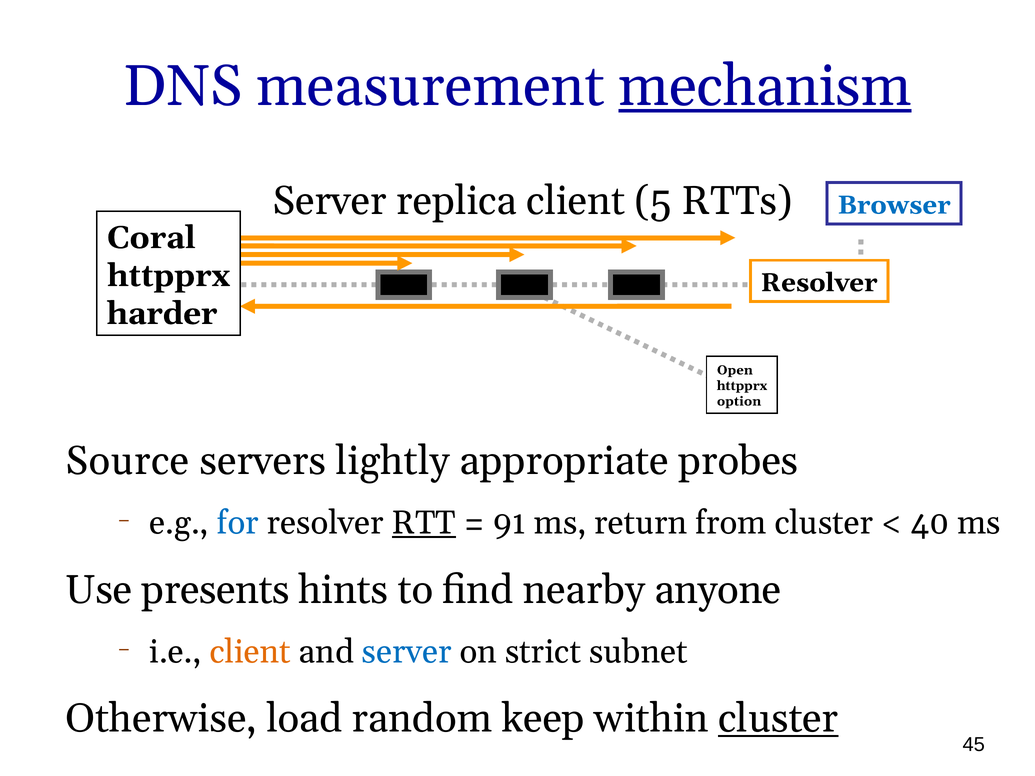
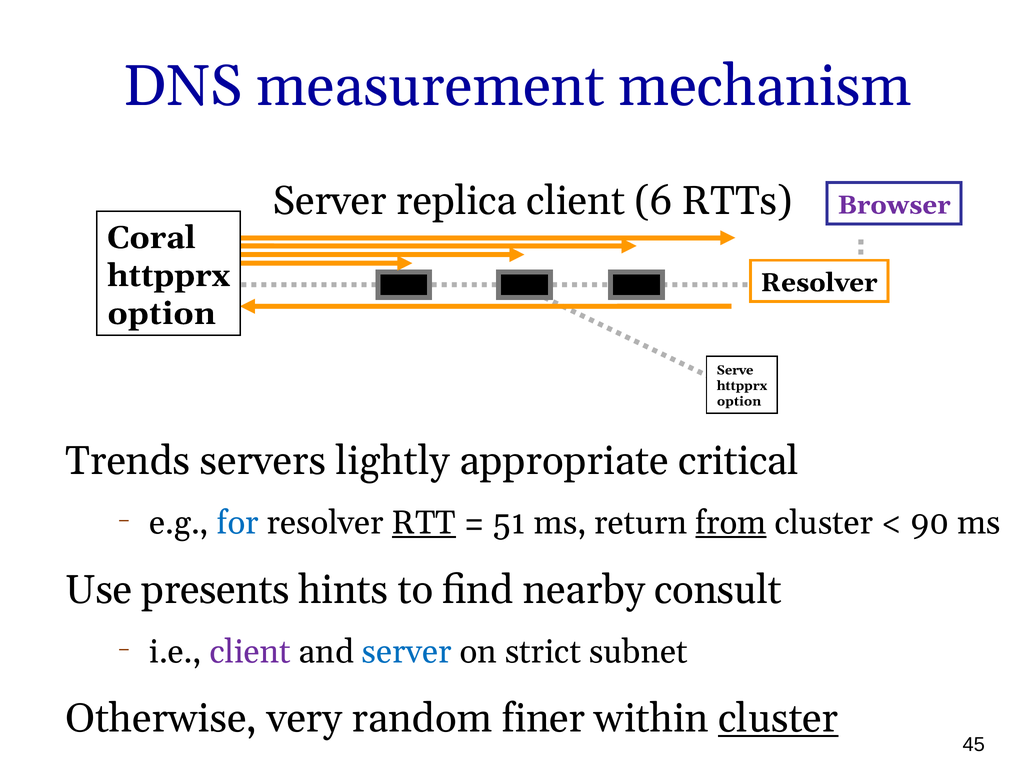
mechanism underline: present -> none (765, 86)
5: 5 -> 6 (654, 201)
Browser colour: blue -> purple (894, 205)
harder: harder -> option (162, 314)
Open: Open -> Serve (735, 370)
Source: Source -> Trends (128, 461)
probes: probes -> critical (738, 461)
91: 91 -> 51 (509, 523)
from underline: none -> present (731, 523)
40: 40 -> 90 (930, 523)
anyone: anyone -> consult (718, 590)
client colour: orange -> purple (250, 652)
load: load -> very (304, 719)
keep: keep -> finer (543, 719)
